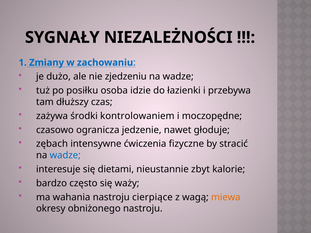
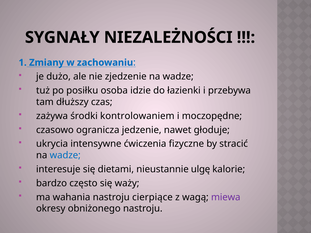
zjedzeniu: zjedzeniu -> zjedzenie (126, 77)
zębach: zębach -> ukrycia (52, 144)
zbyt: zbyt -> ulgę (201, 169)
miewa colour: orange -> purple (226, 197)
